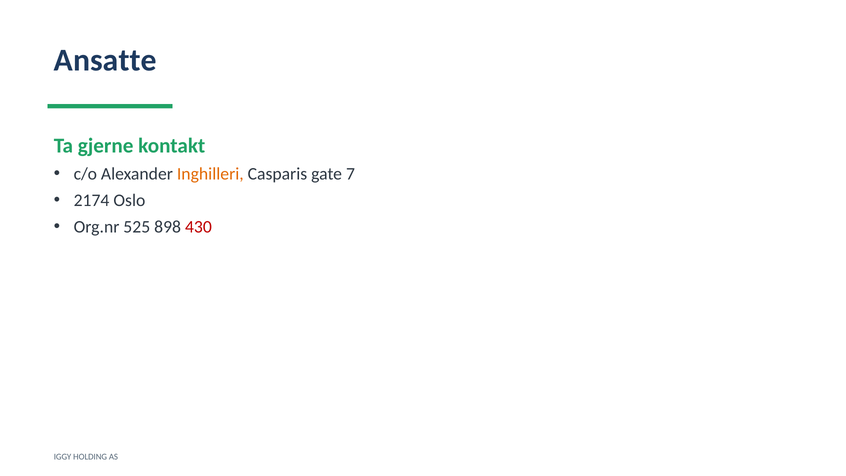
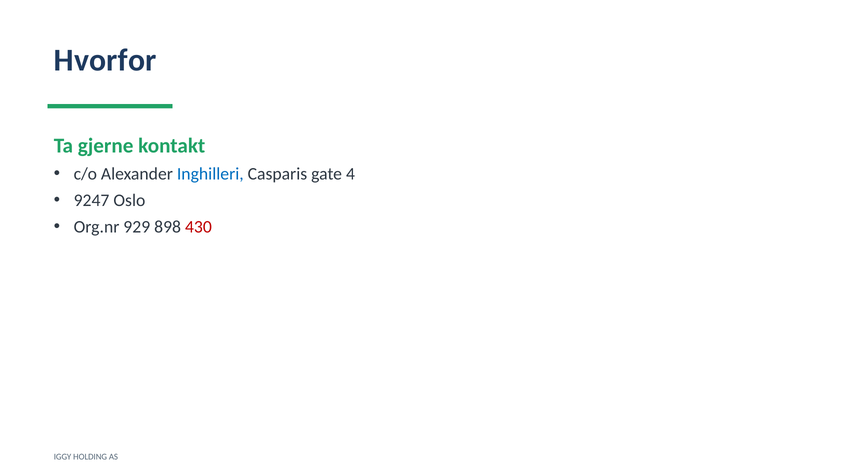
Ansatte: Ansatte -> Hvorfor (105, 60)
Inghilleri colour: orange -> blue (210, 174)
7: 7 -> 4 (350, 174)
2174: 2174 -> 9247 (92, 200)
525: 525 -> 929 (137, 227)
